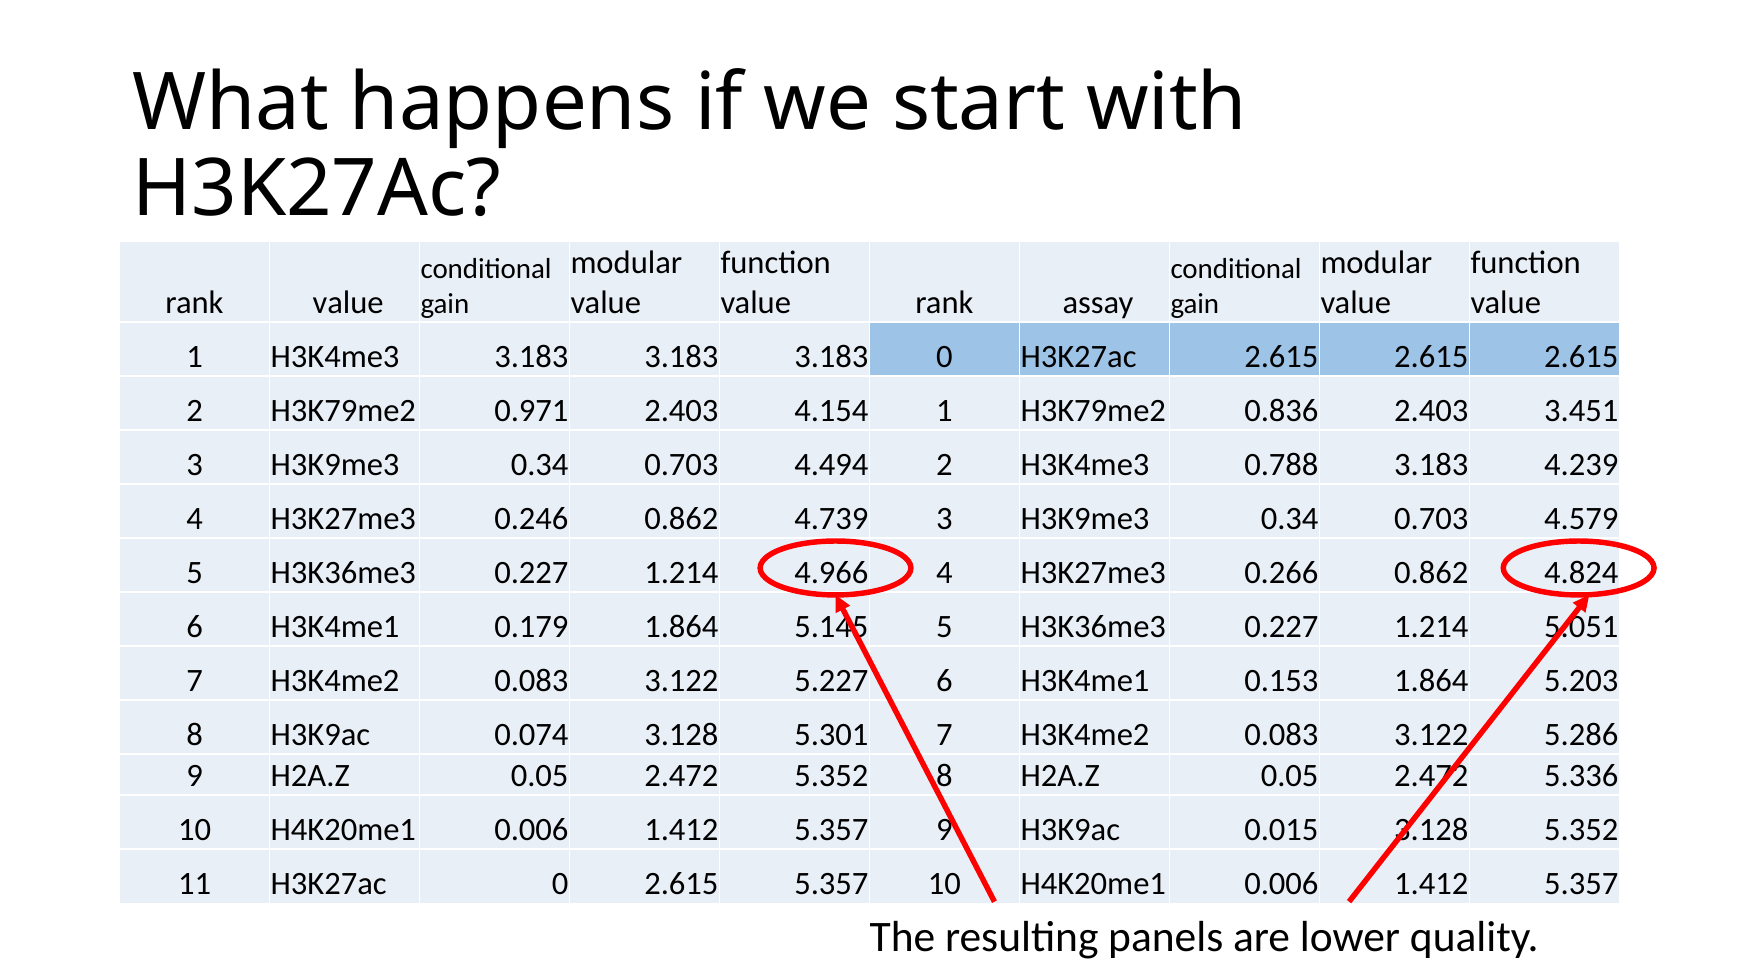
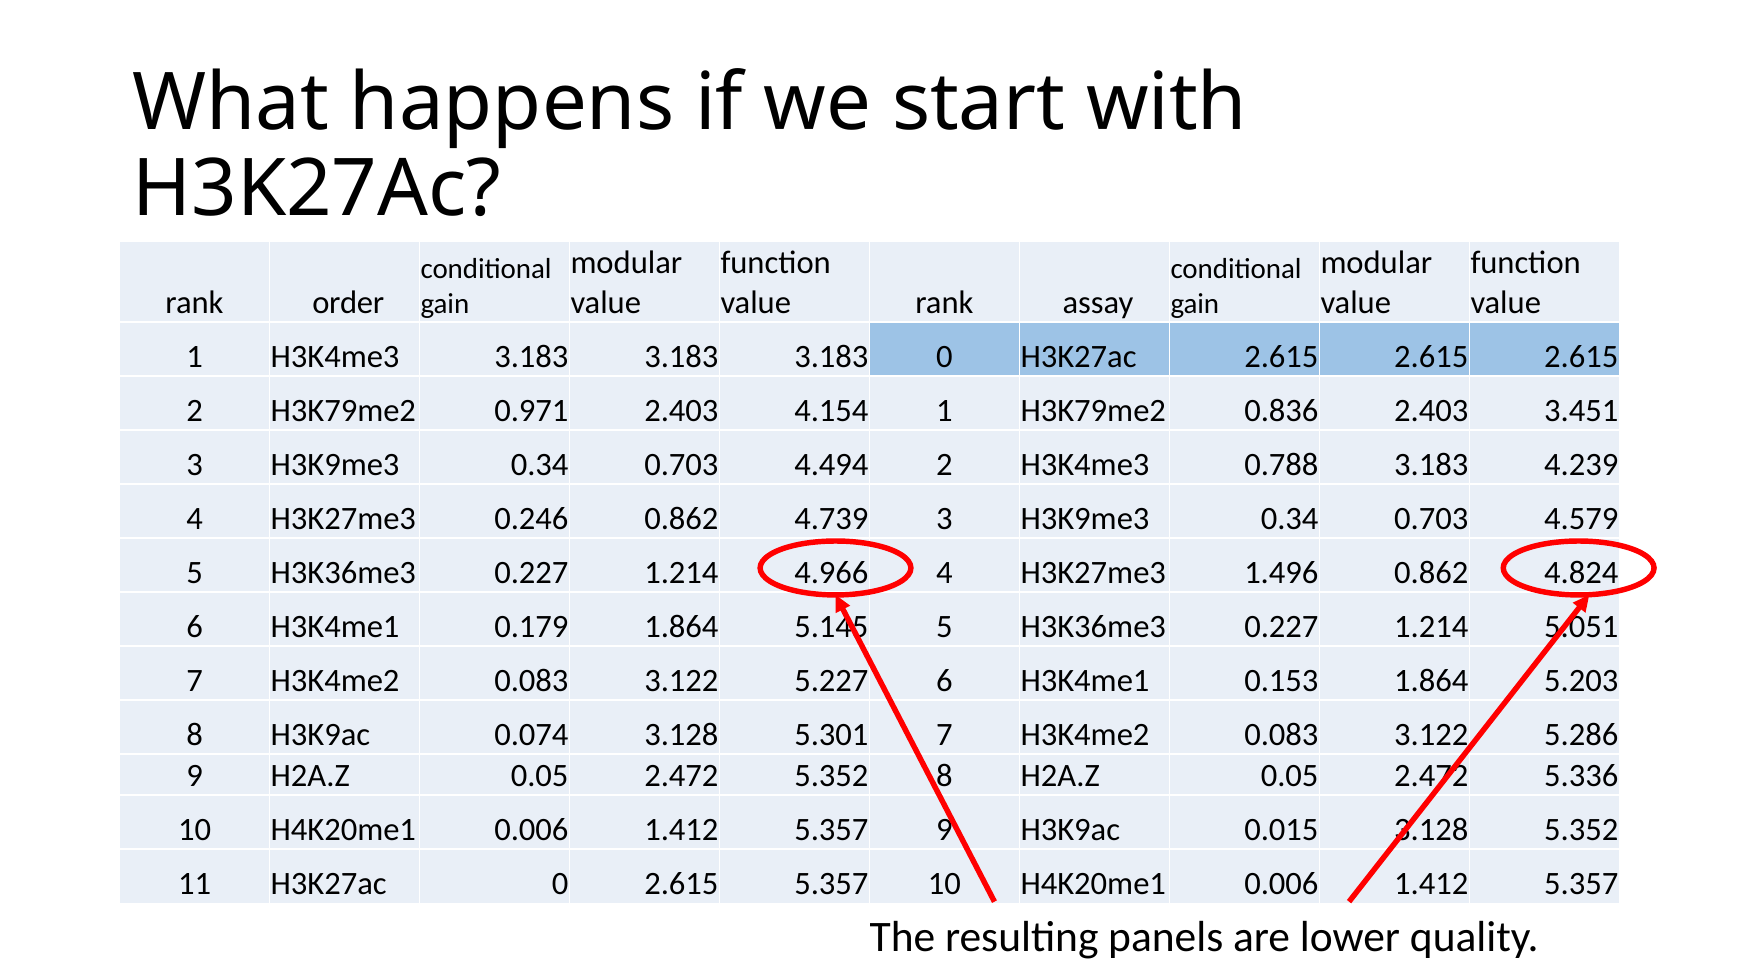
rank value: value -> order (348, 302)
0.266: 0.266 -> 1.496 (1281, 573)
